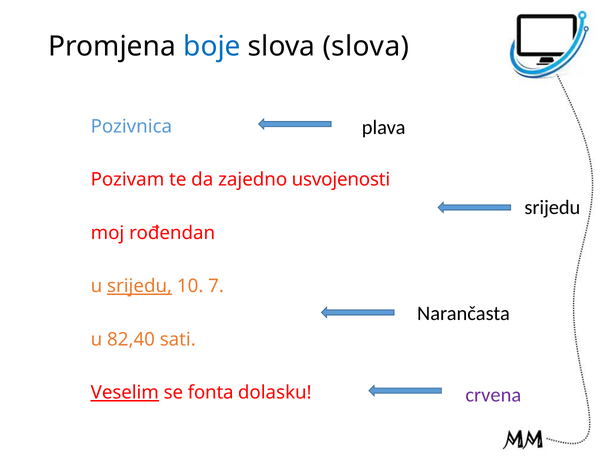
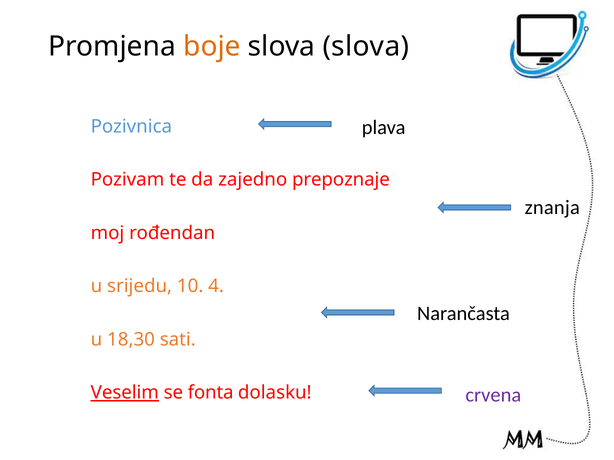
boje colour: blue -> orange (212, 46)
usvojenosti: usvojenosti -> prepoznaje (341, 180)
srijedu: srijedu -> znanja (552, 208)
srijedu underline: present -> none (140, 287)
7: 7 -> 4 (216, 287)
82,40: 82,40 -> 18,30 (131, 340)
